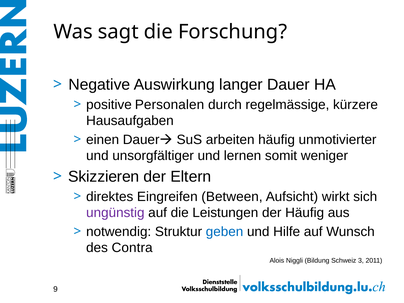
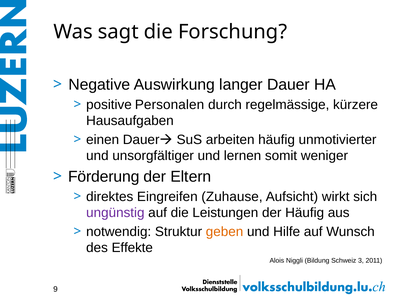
Skizzieren: Skizzieren -> Förderung (104, 177)
Between: Between -> Zuhause (232, 197)
geben colour: blue -> orange (225, 232)
Contra: Contra -> Effekte (132, 248)
